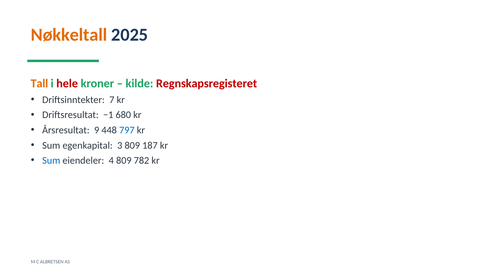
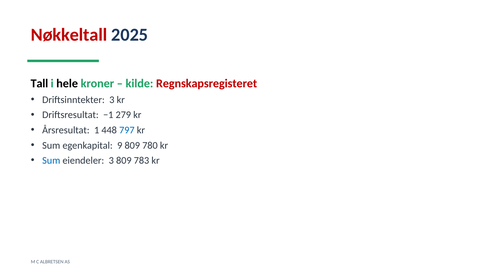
Nøkkeltall colour: orange -> red (69, 35)
Tall colour: orange -> black (39, 83)
hele colour: red -> black (67, 83)
Driftsinntekter 7: 7 -> 3 (112, 100)
680: 680 -> 279 (123, 115)
9: 9 -> 1 (97, 130)
3: 3 -> 9 (120, 145)
187: 187 -> 780 (150, 145)
eiendeler 4: 4 -> 3 (111, 160)
782: 782 -> 783 (141, 160)
